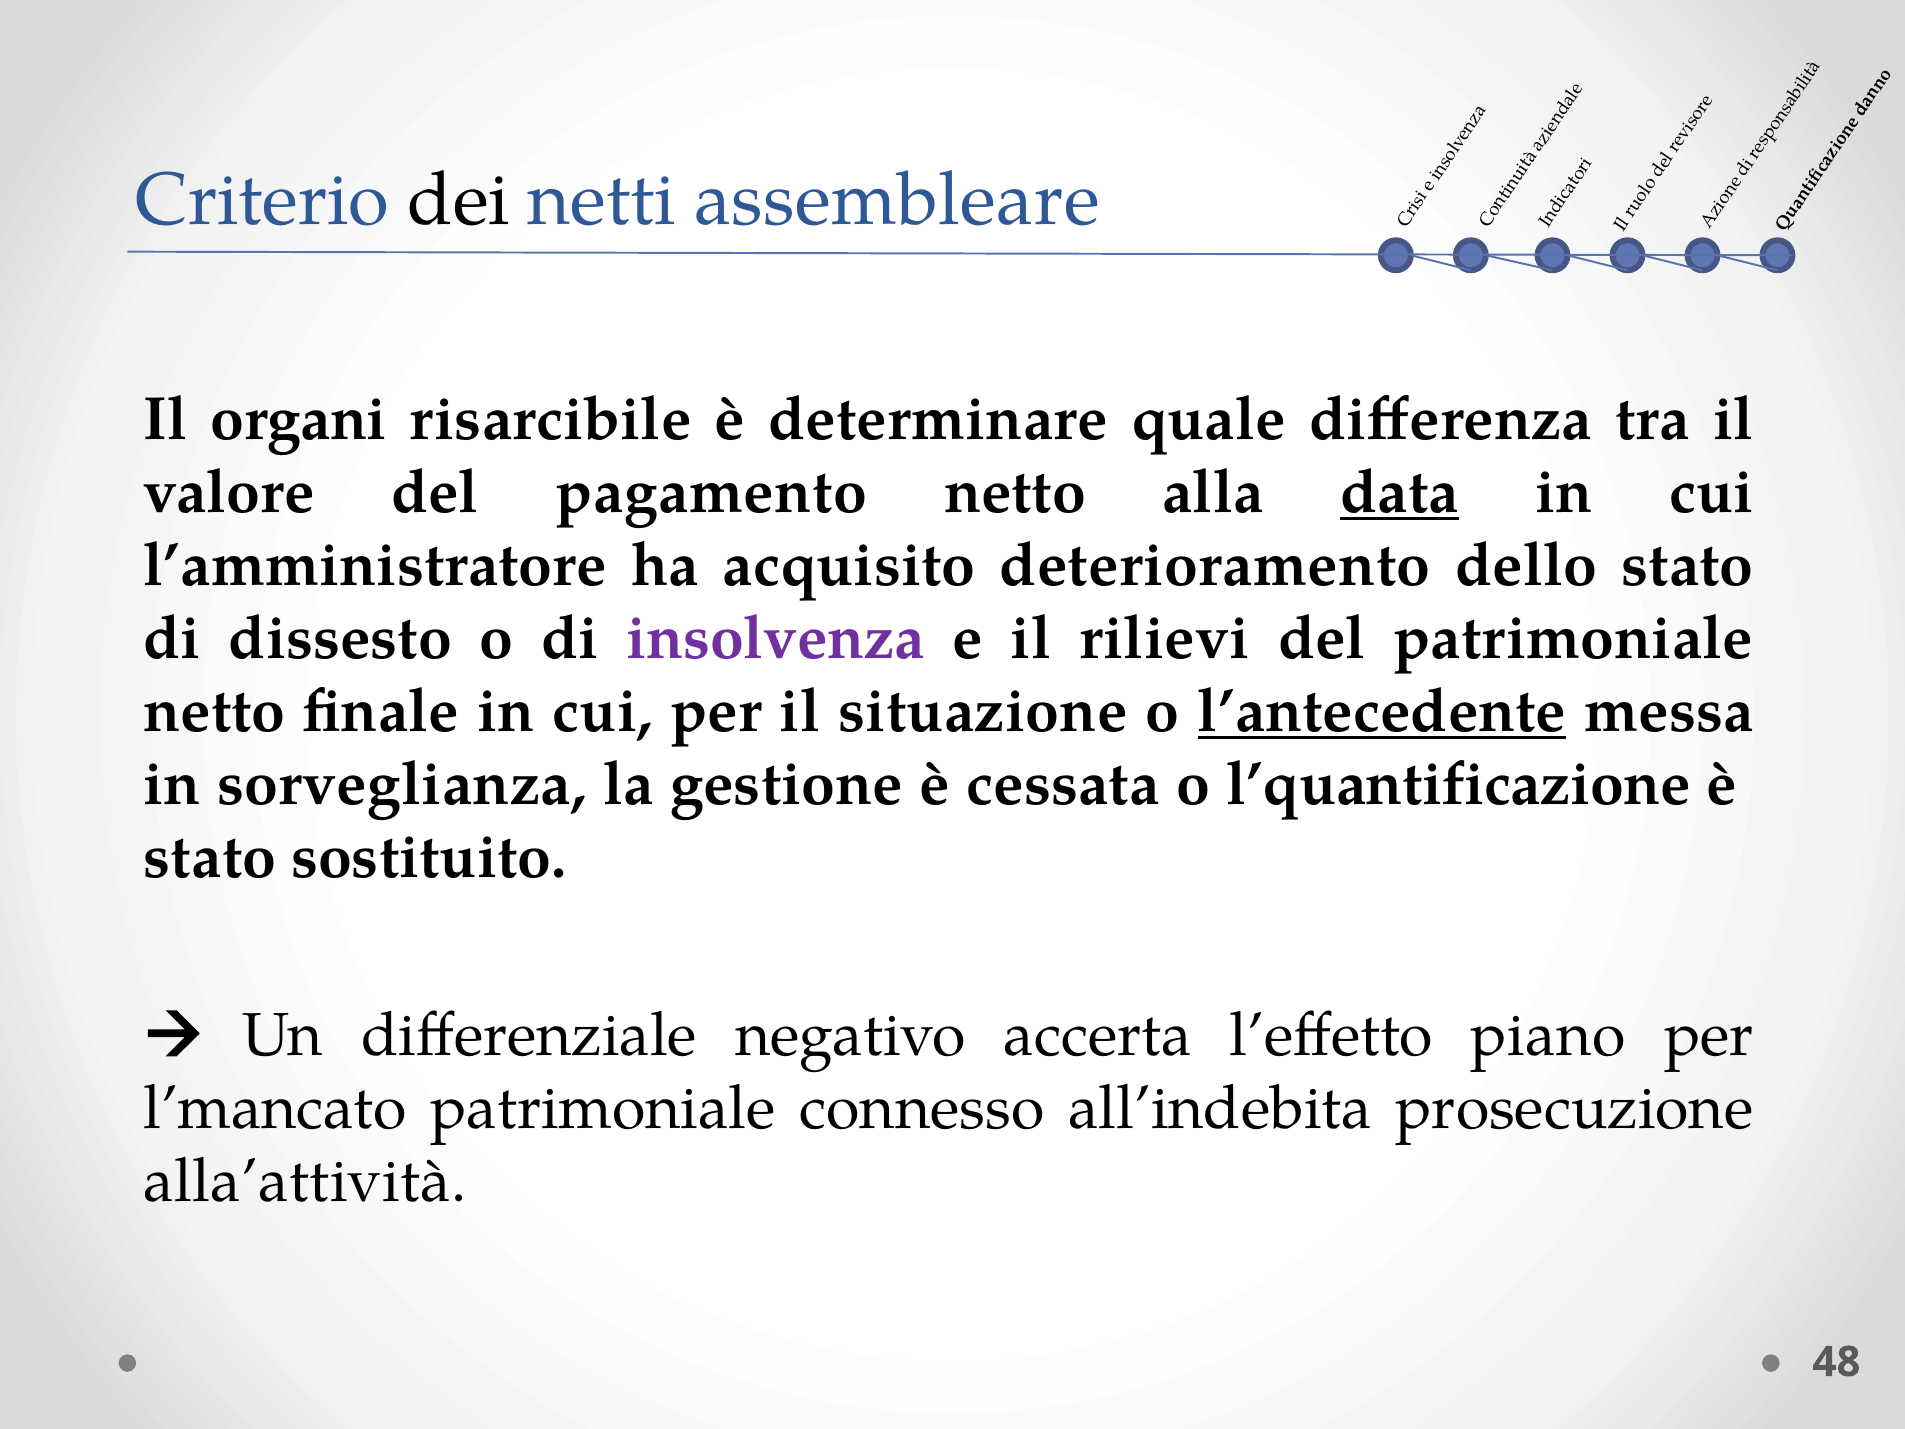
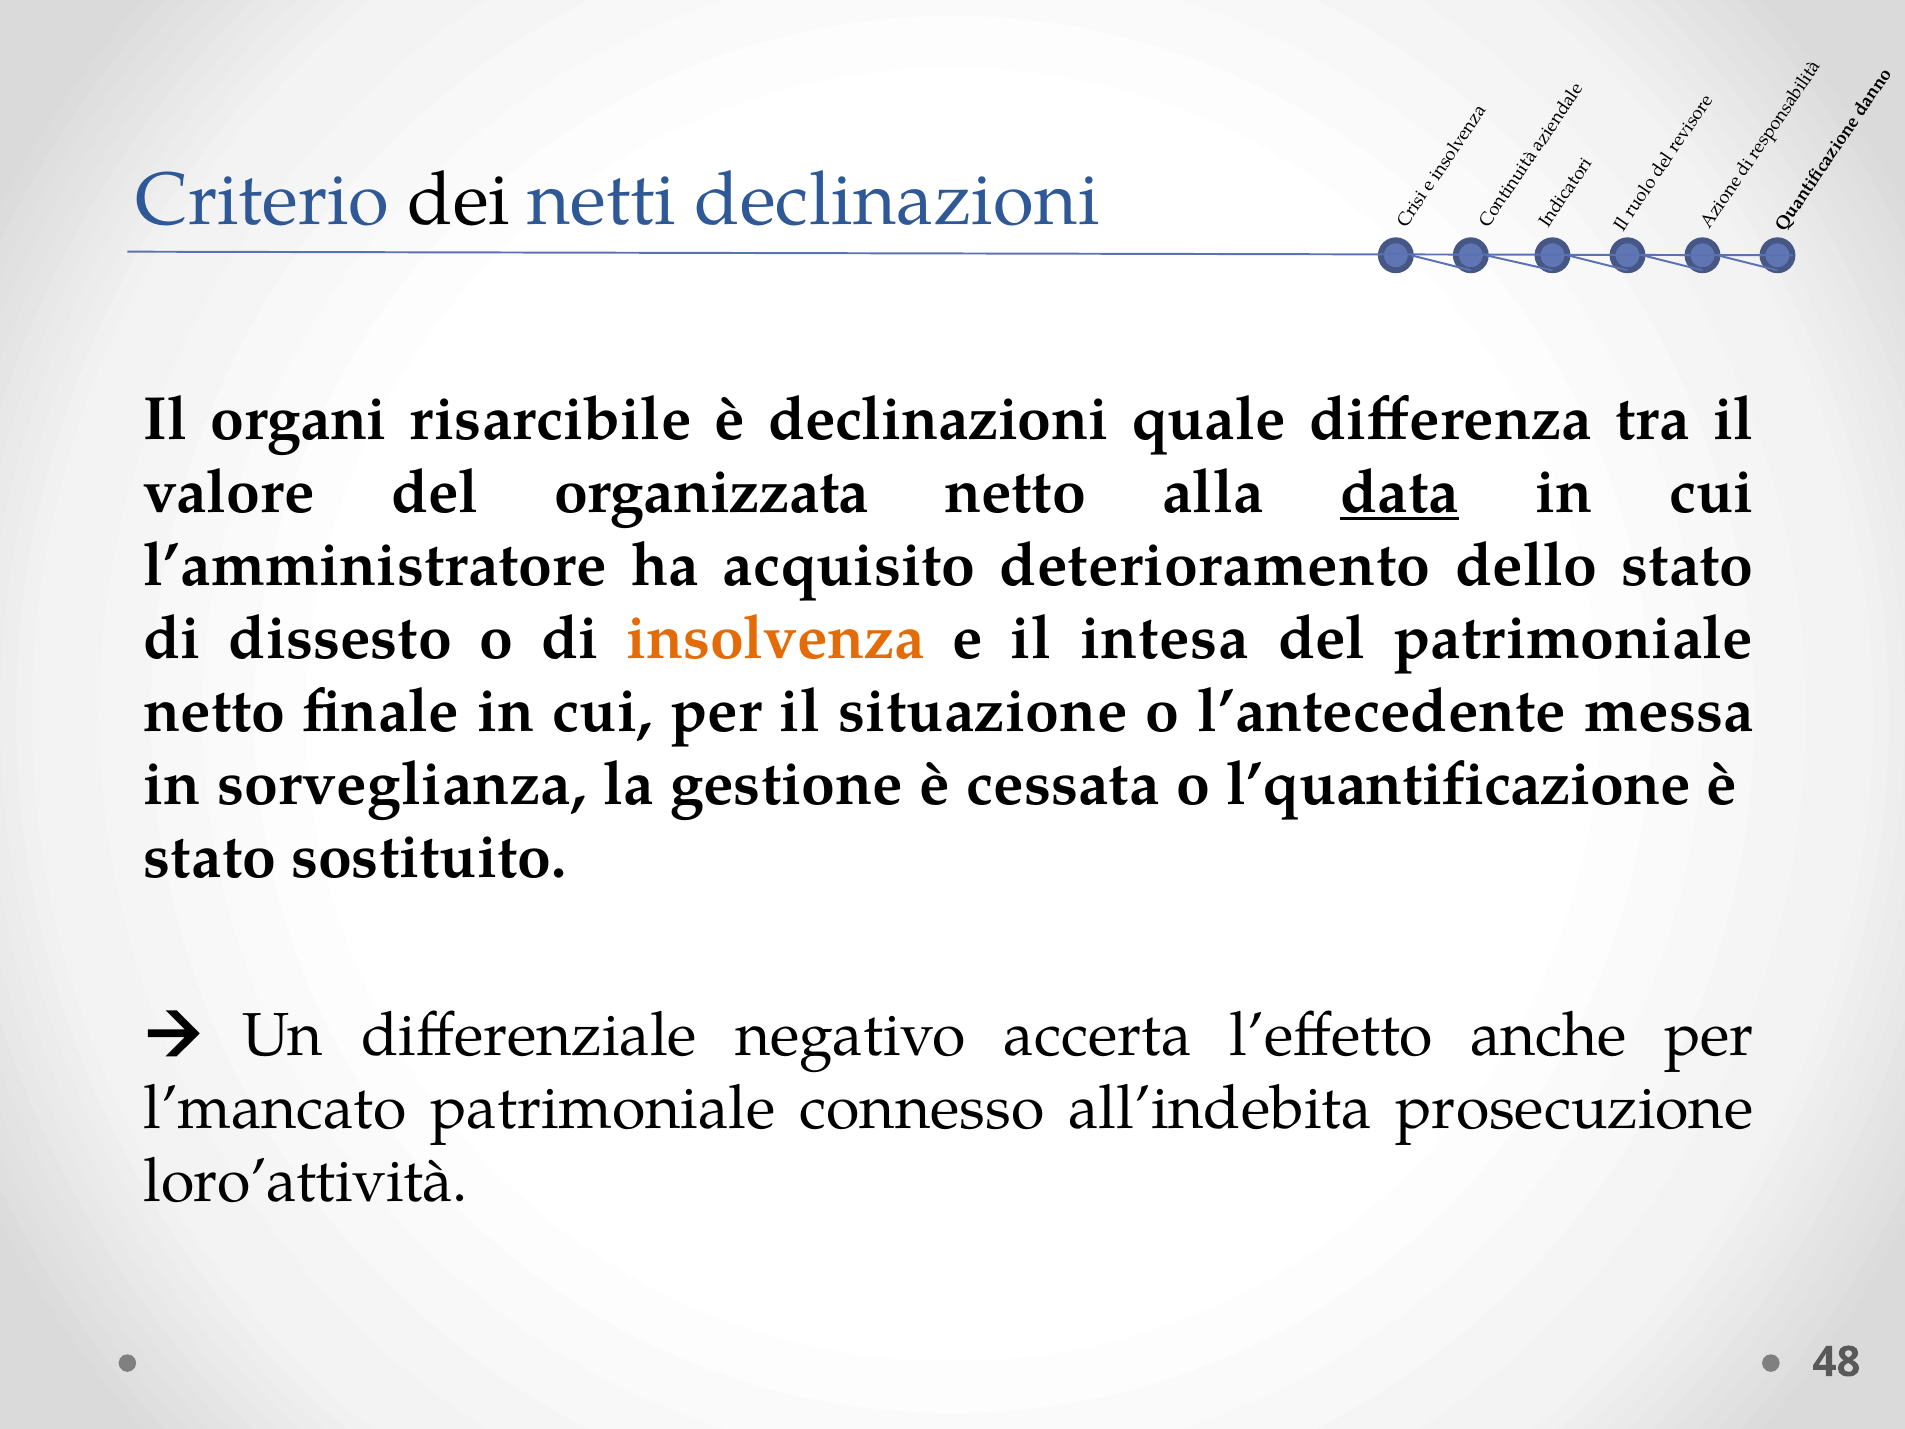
netti assembleare: assembleare -> declinazioni (897, 200)
è determinare: determinare -> declinazioni (938, 419)
pagamento: pagamento -> organizzata (712, 492)
insolvenza colour: purple -> orange (776, 638)
rilievi: rilievi -> intesa (1164, 638)
l’antecedente underline: present -> none (1382, 711)
piano: piano -> anche (1549, 1035)
alla’attività: alla’attività -> loro’attività (306, 1181)
